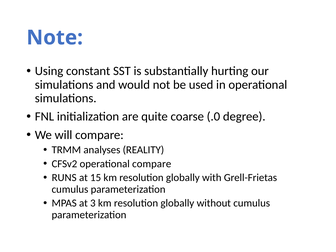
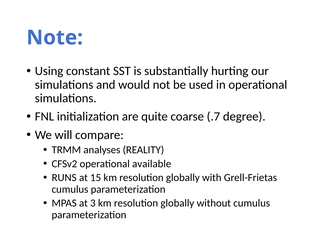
.0: .0 -> .7 (213, 117)
operational compare: compare -> available (152, 164)
